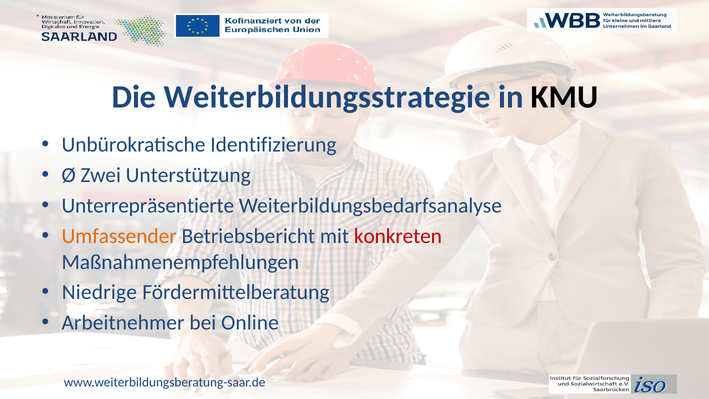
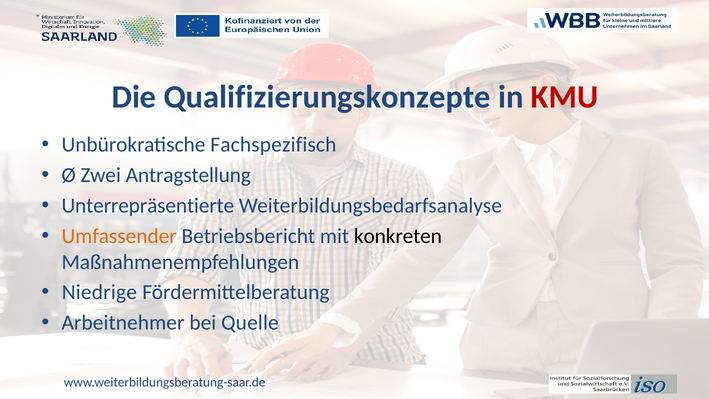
Weiterbildungsstrategie: Weiterbildungsstrategie -> Qualifizierungskonzepte (327, 97)
KMU colour: black -> red (565, 97)
Identifizierung: Identifizierung -> Fachspezifisch (273, 145)
Unterstützung: Unterstützung -> Antragstellung (188, 175)
konkreten colour: red -> black (398, 236)
Online: Online -> Quelle (250, 323)
